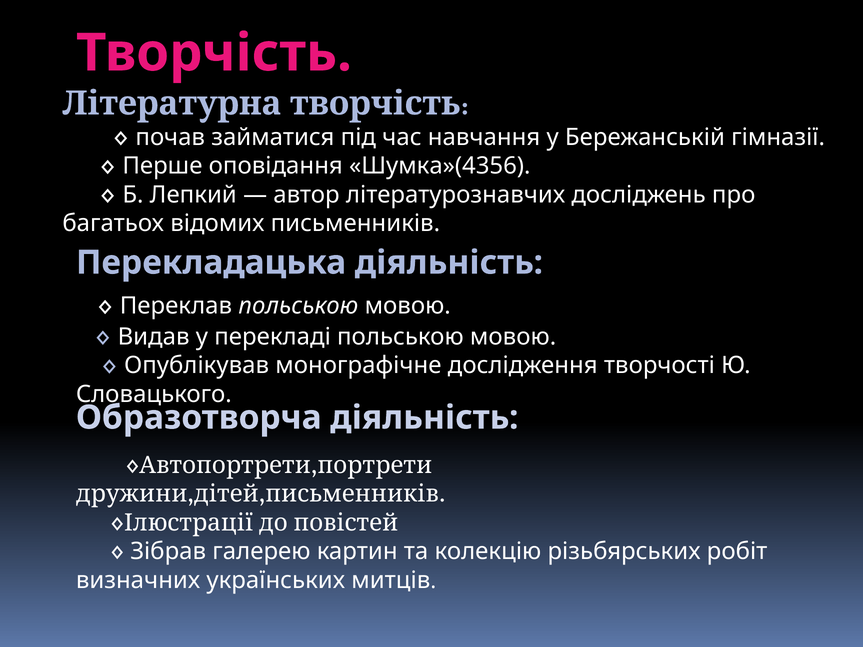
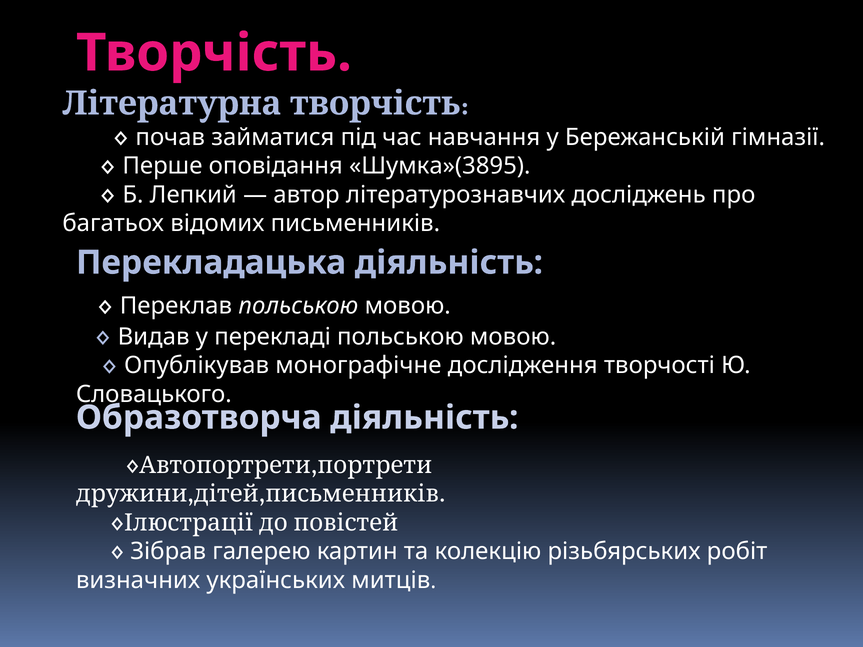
Шумка»(4356: Шумка»(4356 -> Шумка»(3895 (440, 166)
